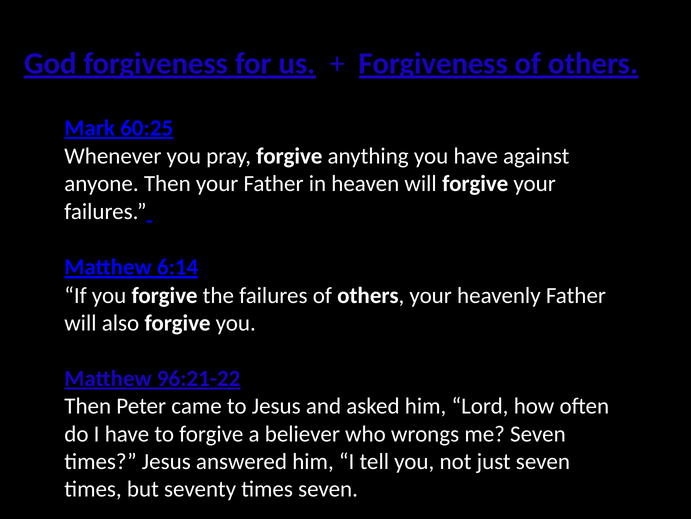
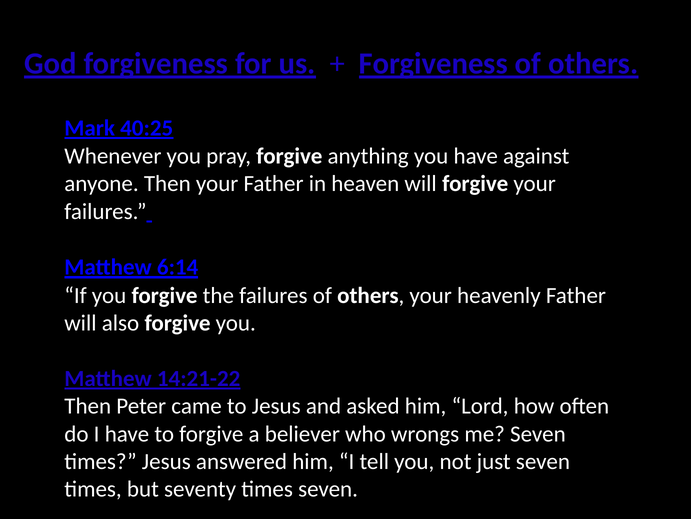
60:25: 60:25 -> 40:25 (147, 128)
96:21-22: 96:21-22 -> 14:21-22 (199, 378)
